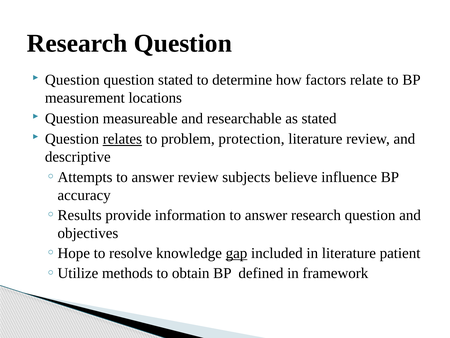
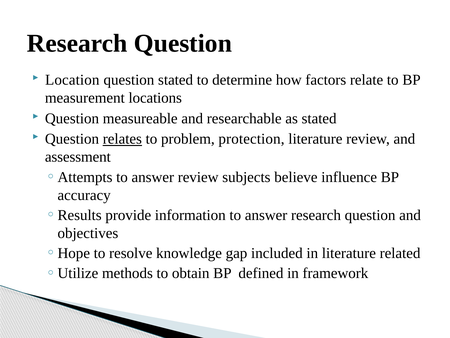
Question: Question -> Location (72, 80)
descriptive: descriptive -> assessment (78, 157)
gap underline: present -> none (237, 253)
patient: patient -> related (400, 253)
